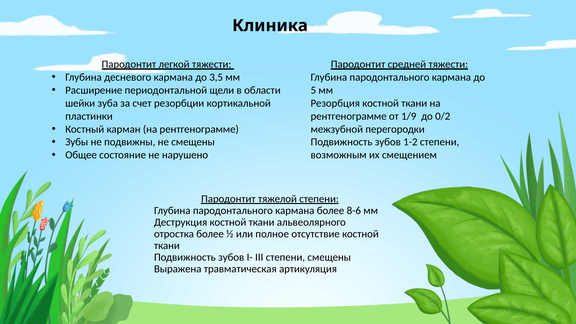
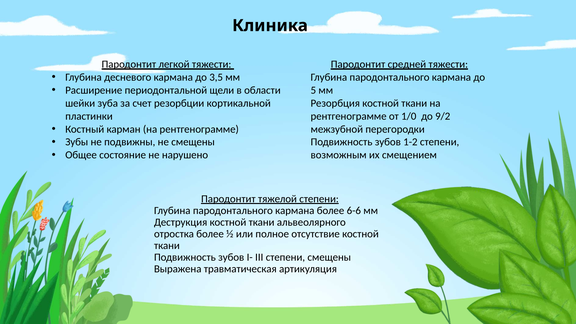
1/9: 1/9 -> 1/0 (409, 116)
0/2: 0/2 -> 9/2 (443, 116)
8-6: 8-6 -> 6-6 (354, 210)
